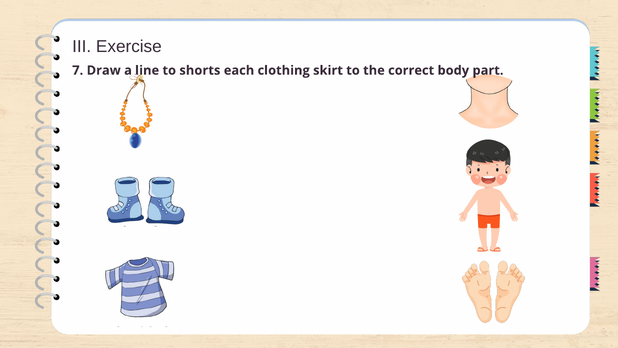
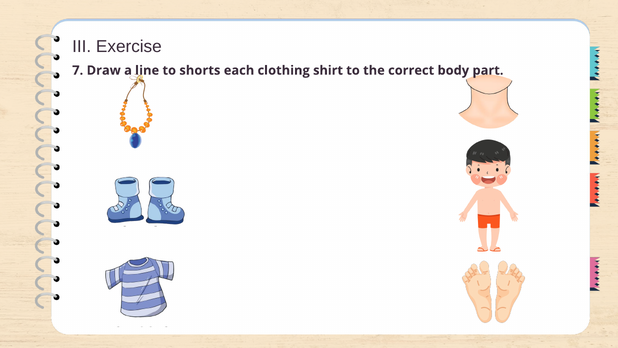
skirt: skirt -> shirt (328, 70)
